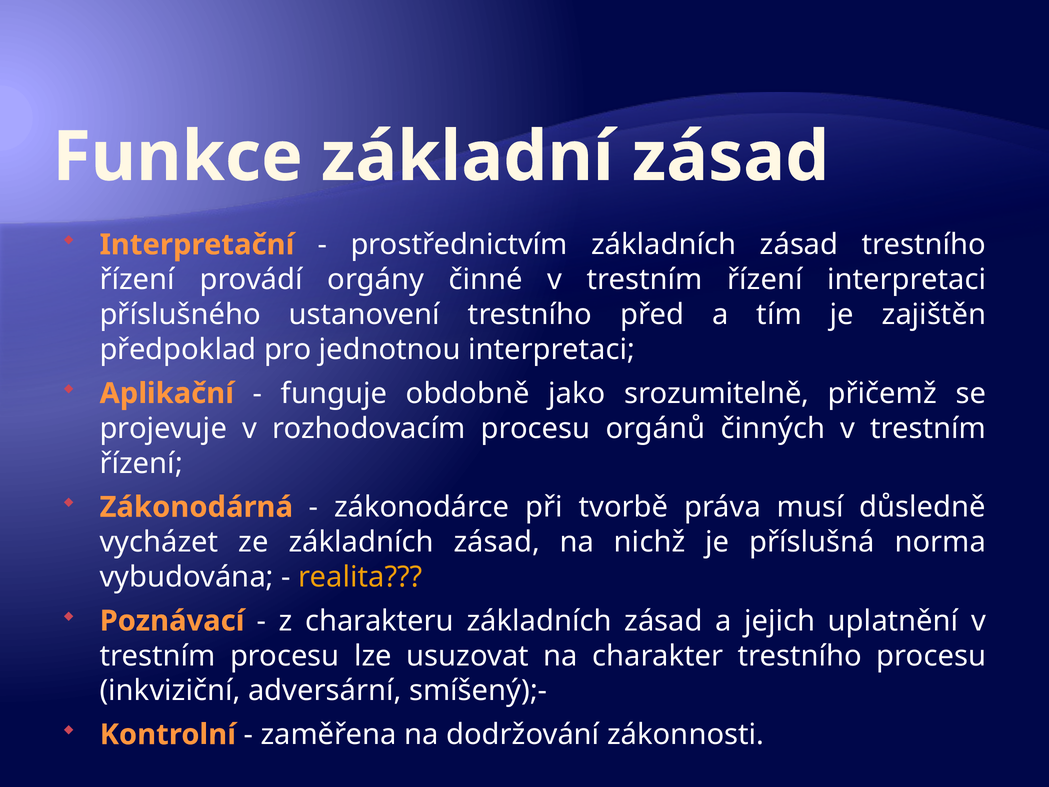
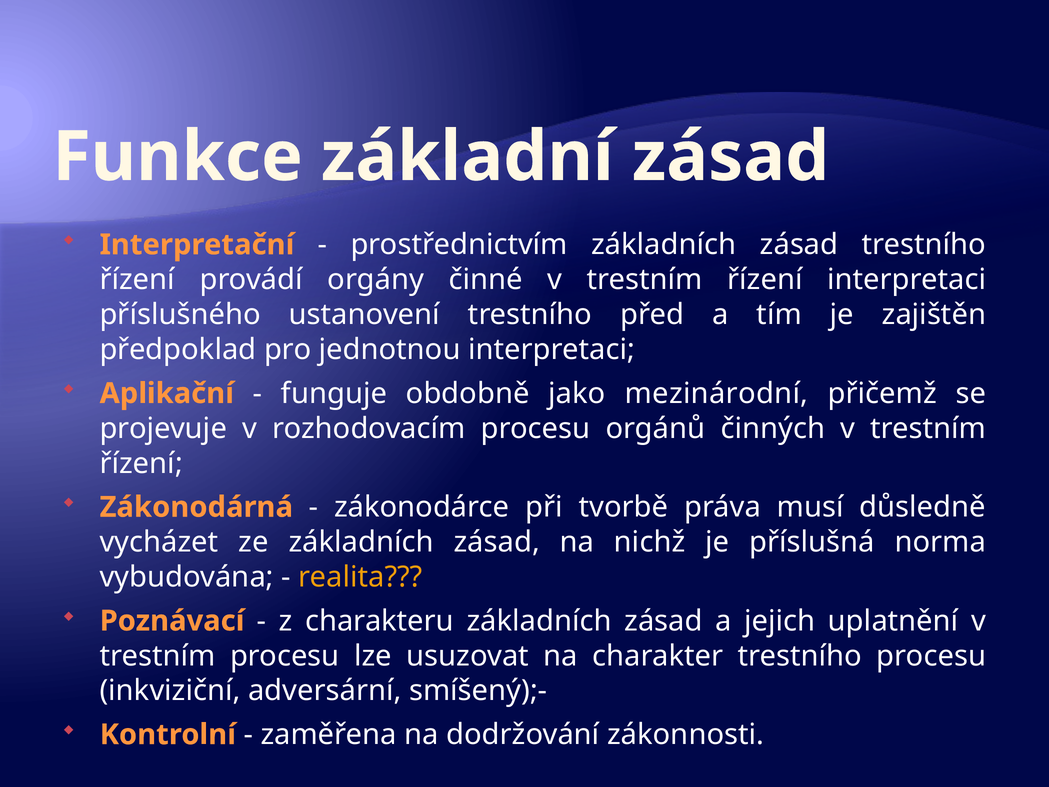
srozumitelně: srozumitelně -> mezinárodní (717, 393)
